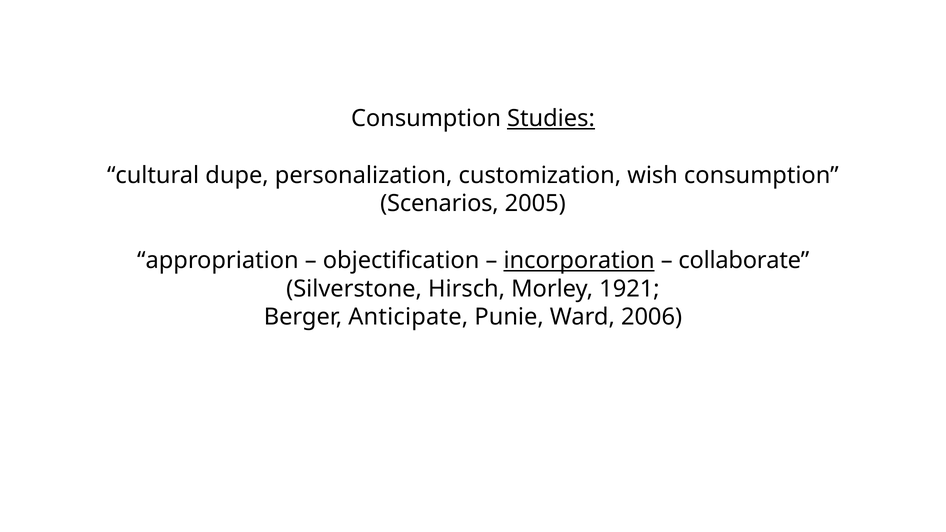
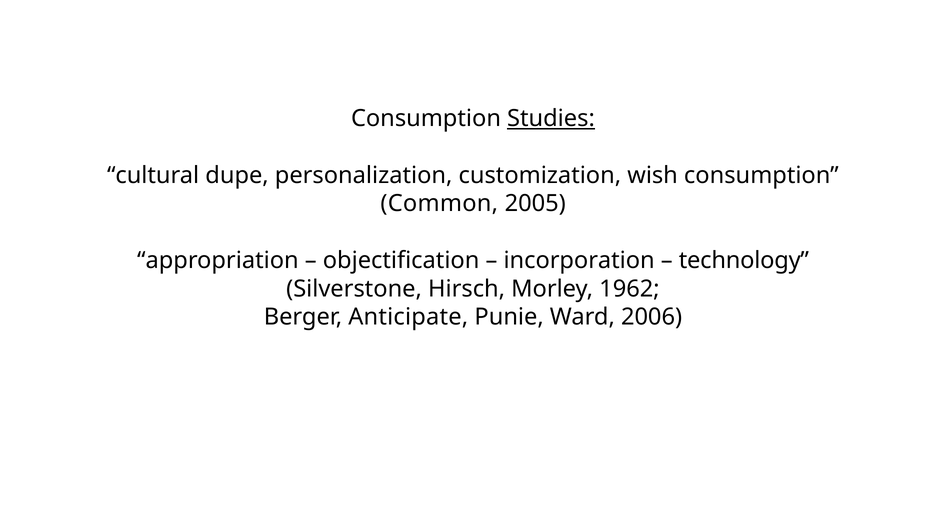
Scenarios: Scenarios -> Common (439, 204)
incorporation underline: present -> none (579, 260)
collaborate: collaborate -> technology (744, 260)
1921: 1921 -> 1962 (629, 289)
